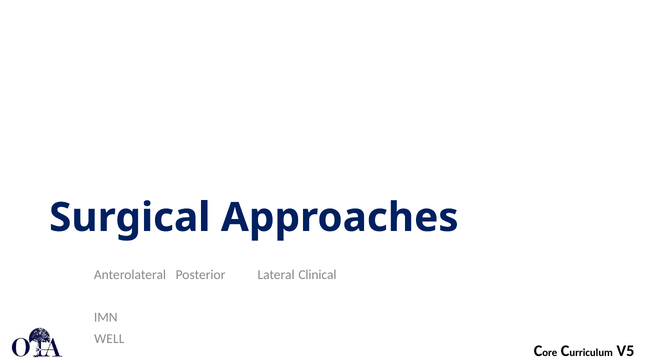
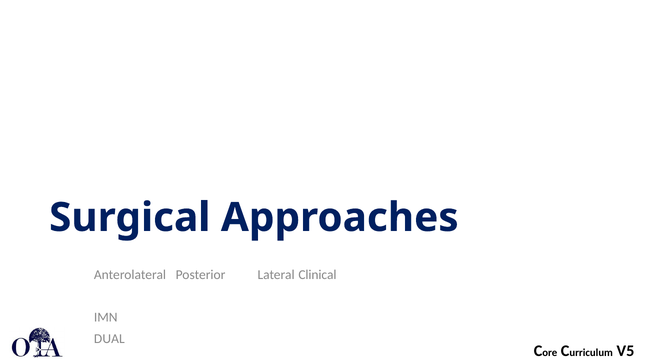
WELL: WELL -> DUAL (109, 339)
